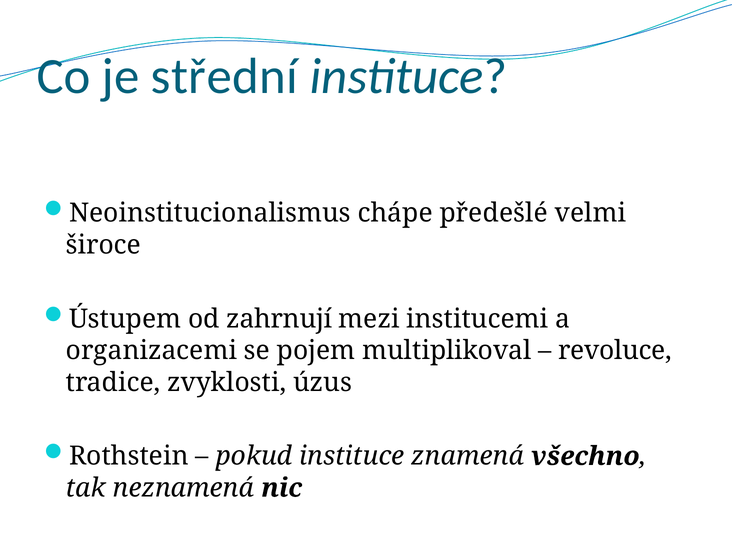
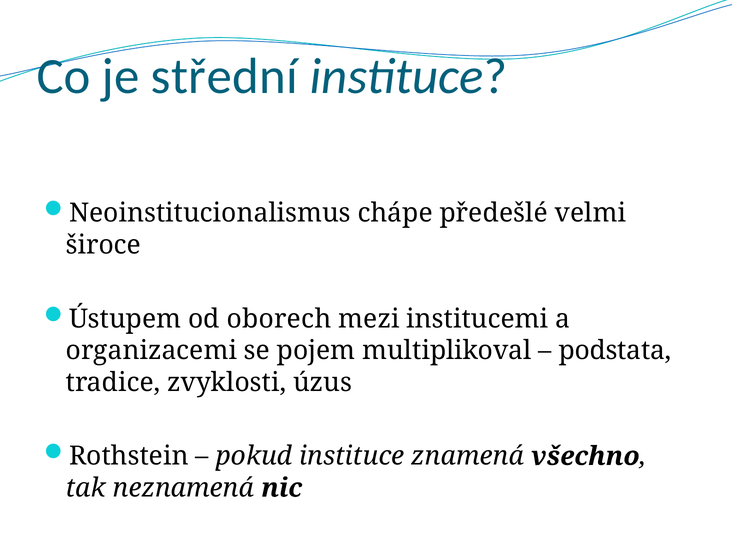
zahrnují: zahrnují -> oborech (279, 319)
revoluce: revoluce -> podstata (615, 351)
